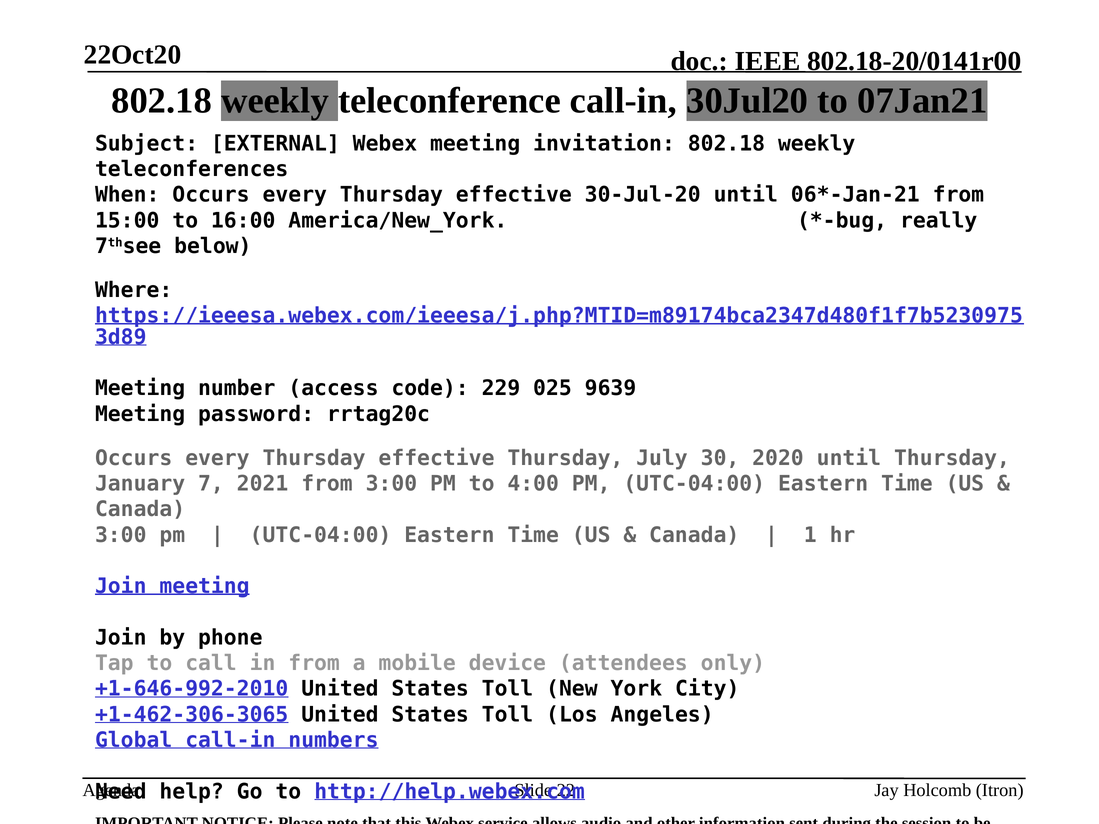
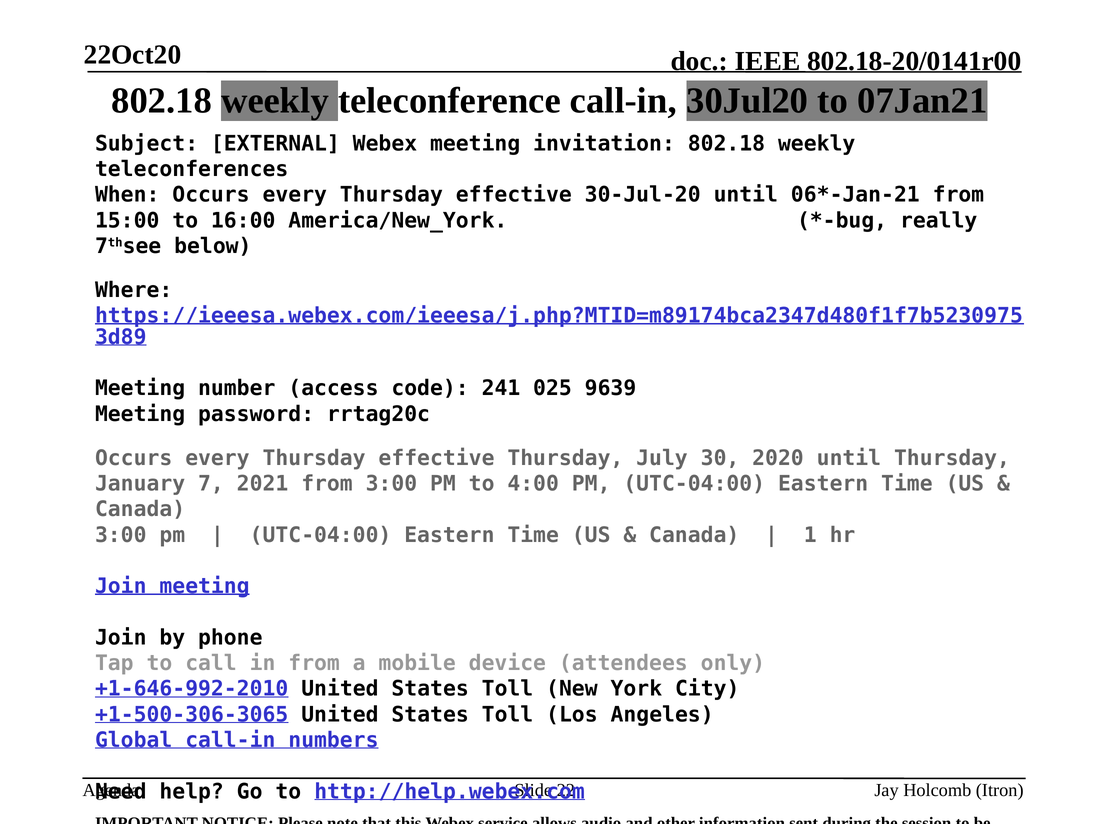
229: 229 -> 241 (501, 389)
+1-462-306-3065: +1-462-306-3065 -> +1-500-306-3065 (192, 715)
